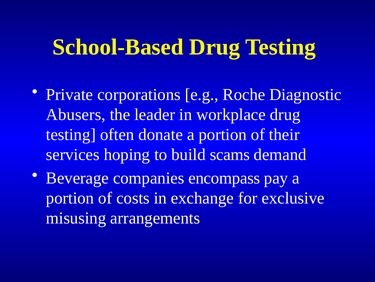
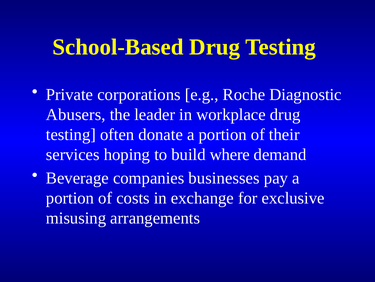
scams: scams -> where (230, 154)
encompass: encompass -> businesses (224, 178)
